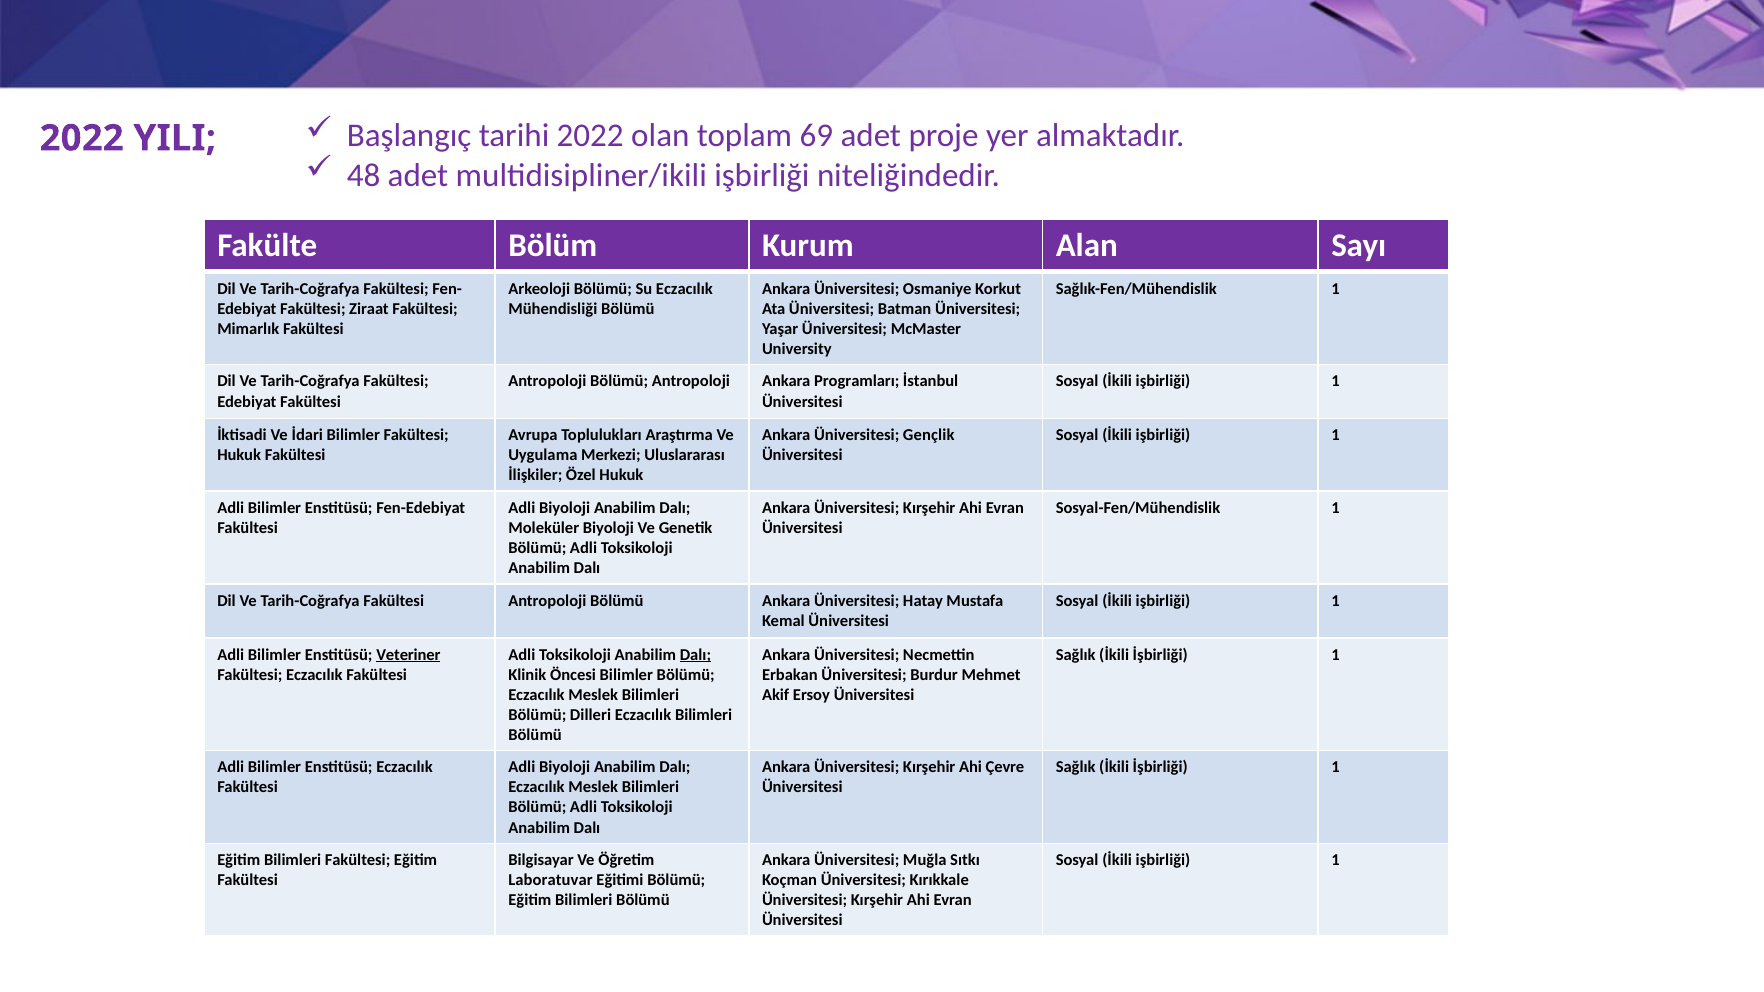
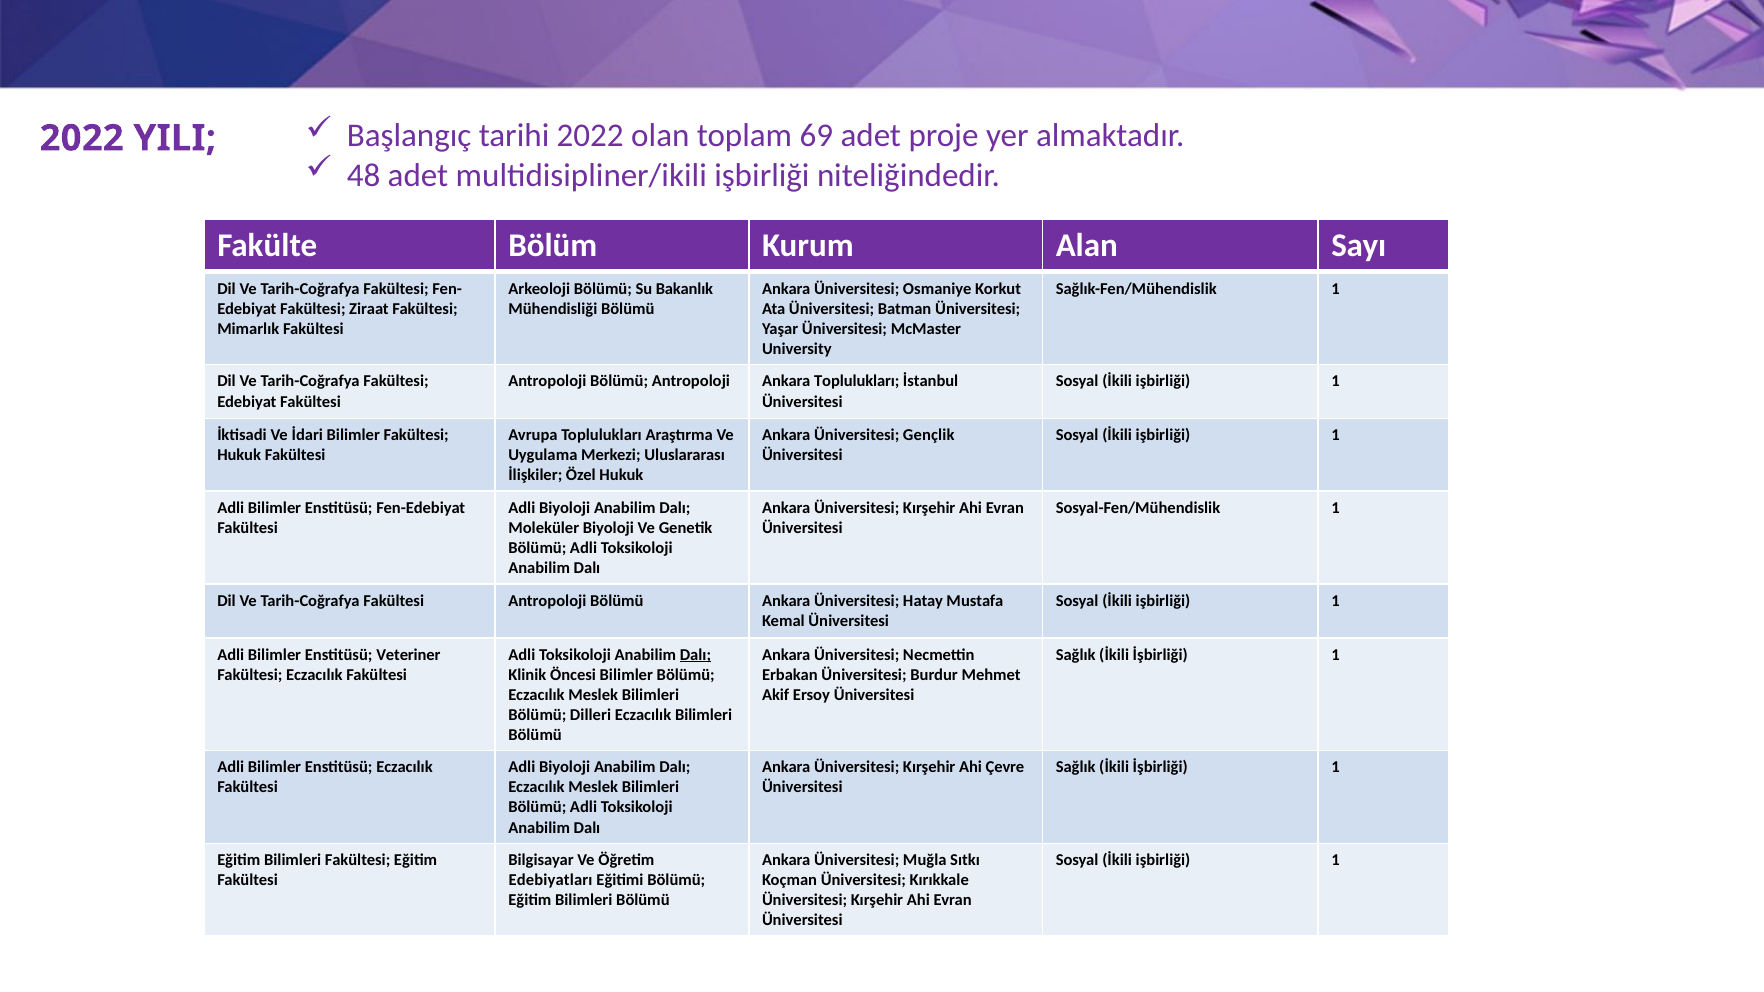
Su Eczacılık: Eczacılık -> Bakanlık (684, 289)
Ankara Programları: Programları -> Toplulukları (857, 382)
Veteriner underline: present -> none (408, 655)
Laboratuvar: Laboratuvar -> Edebiyatları (550, 880)
